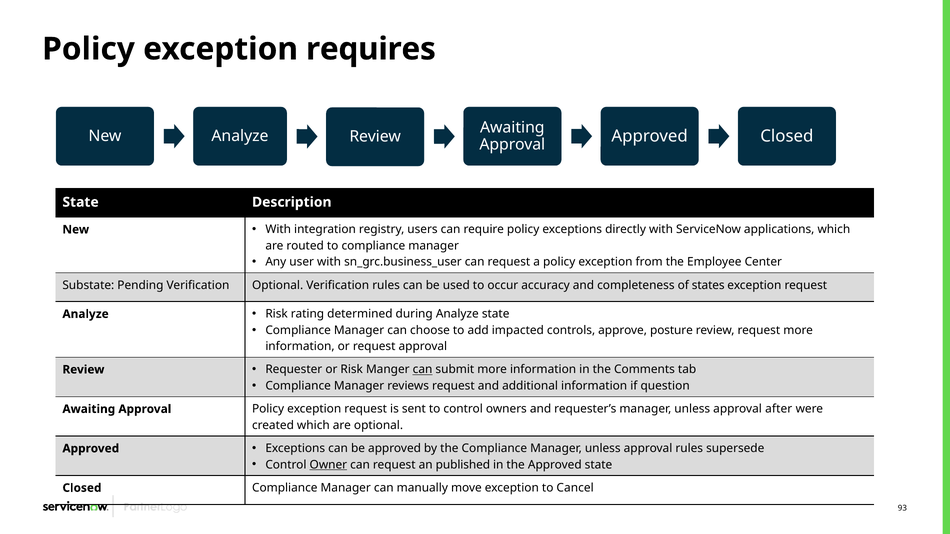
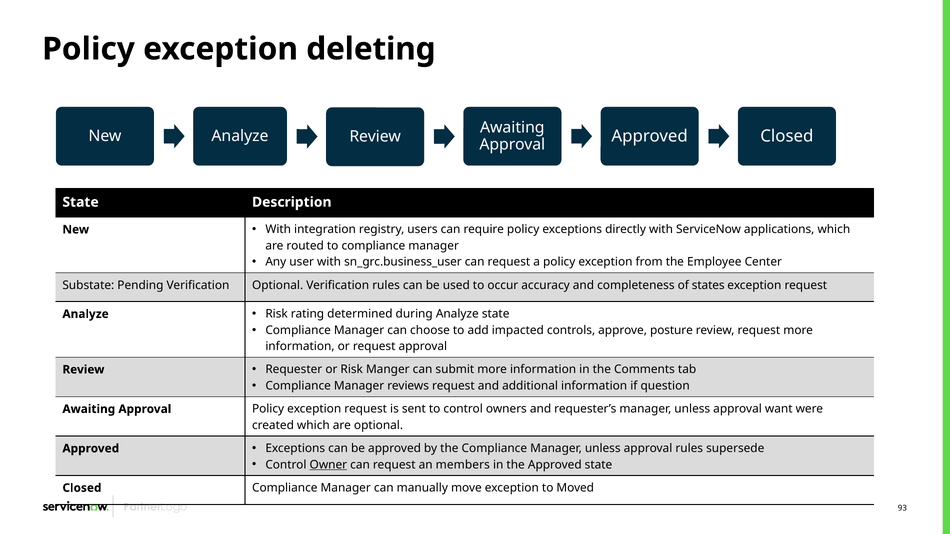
requires: requires -> deleting (371, 49)
can underline: present -> none (423, 370)
after: after -> want (779, 409)
published: published -> members (463, 465)
Cancel: Cancel -> Moved (575, 488)
